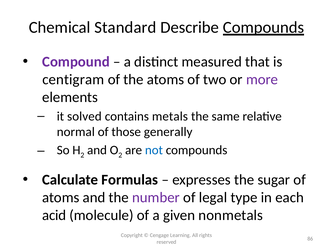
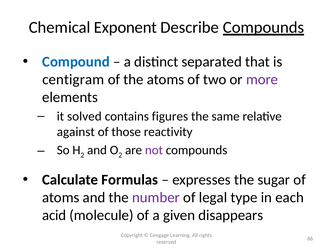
Standard: Standard -> Exponent (125, 27)
Compound colour: purple -> blue (76, 62)
measured: measured -> separated (212, 62)
metals: metals -> figures (170, 116)
normal: normal -> against (76, 132)
generally: generally -> reactivity (168, 132)
not colour: blue -> purple (154, 150)
nonmetals: nonmetals -> disappears (231, 215)
